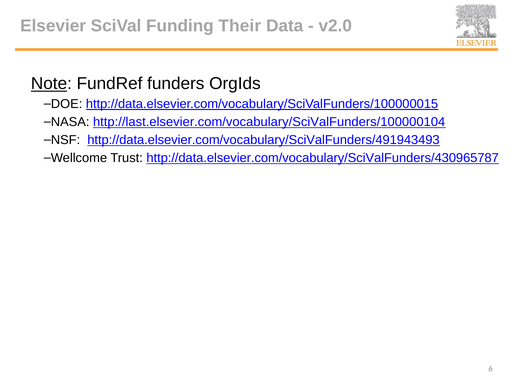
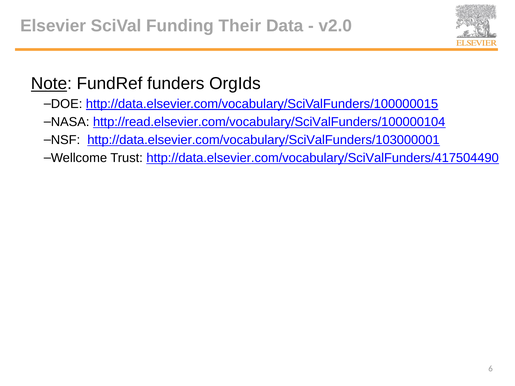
http://last.elsevier.com/vocabulary/SciValFunders/100000104: http://last.elsevier.com/vocabulary/SciValFunders/100000104 -> http://read.elsevier.com/vocabulary/SciValFunders/100000104 (269, 122)
http://data.elsevier.com/vocabulary/SciValFunders/491943493: http://data.elsevier.com/vocabulary/SciValFunders/491943493 -> http://data.elsevier.com/vocabulary/SciValFunders/103000001 (263, 140)
http://data.elsevier.com/vocabulary/SciValFunders/430965787: http://data.elsevier.com/vocabulary/SciValFunders/430965787 -> http://data.elsevier.com/vocabulary/SciValFunders/417504490 (323, 158)
